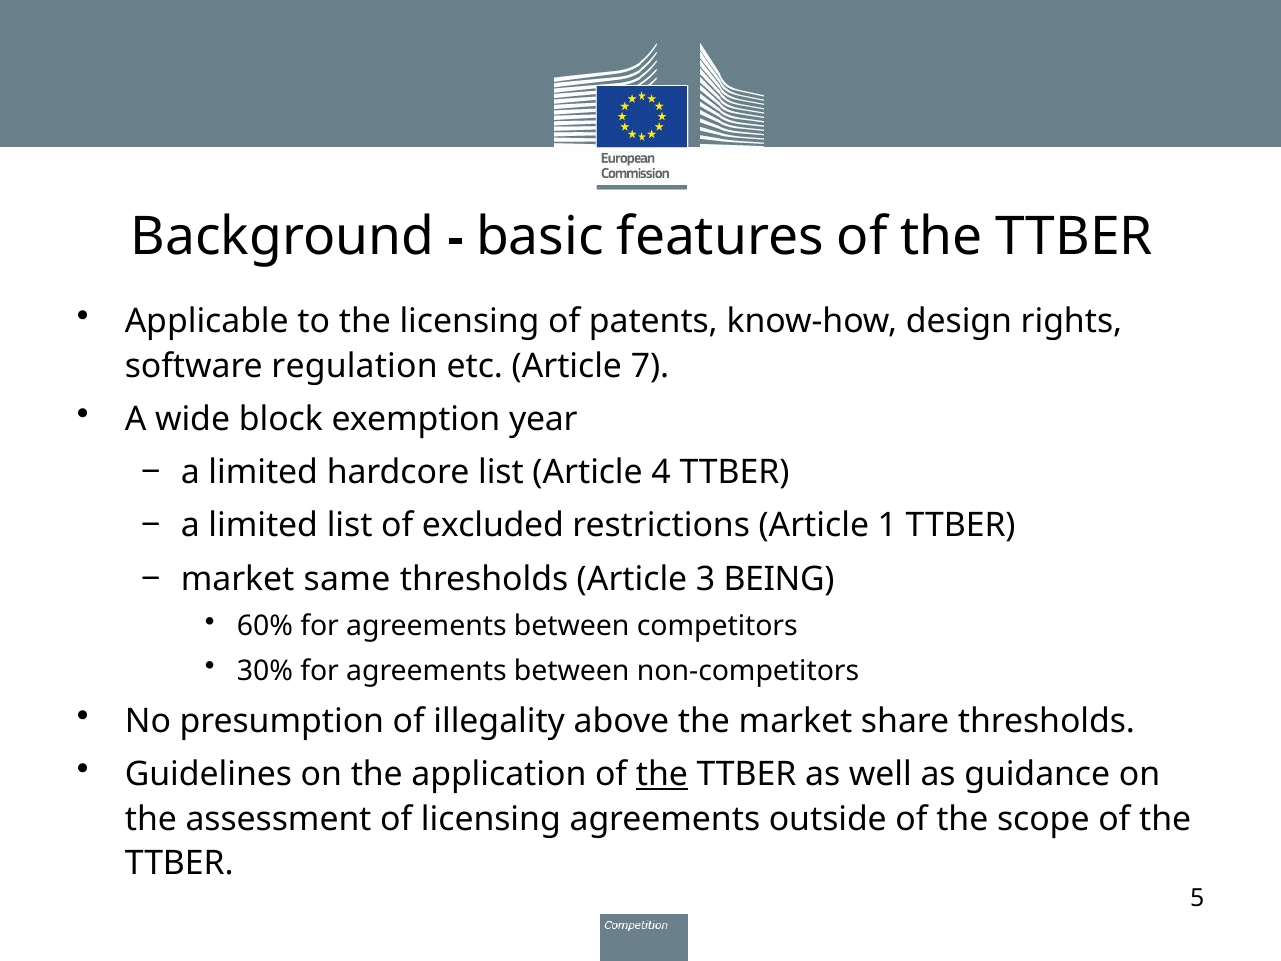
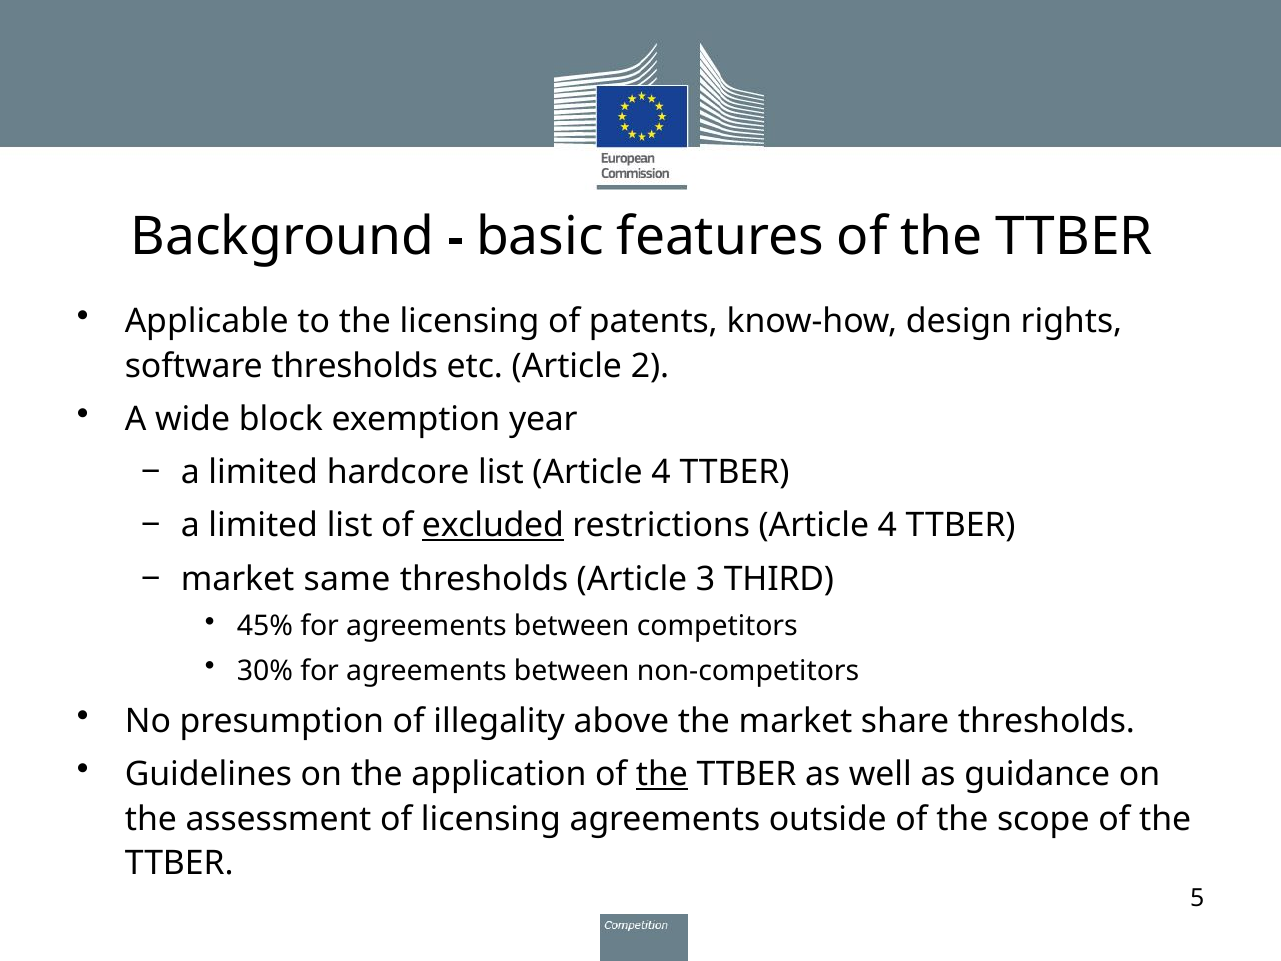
software regulation: regulation -> thresholds (355, 366)
7: 7 -> 2 (650, 366)
excluded underline: none -> present (493, 526)
restrictions Article 1: 1 -> 4 (887, 526)
BEING: BEING -> THIRD (779, 579)
60%: 60% -> 45% (265, 626)
